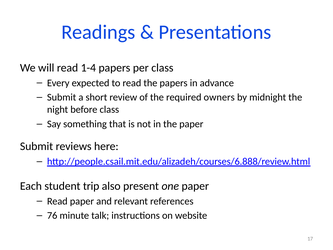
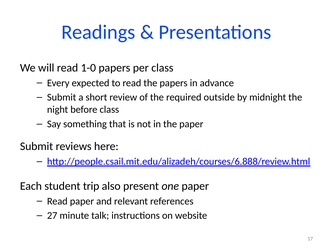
1-4: 1-4 -> 1-0 (88, 68)
owners: owners -> outside (219, 97)
76: 76 -> 27 (52, 215)
